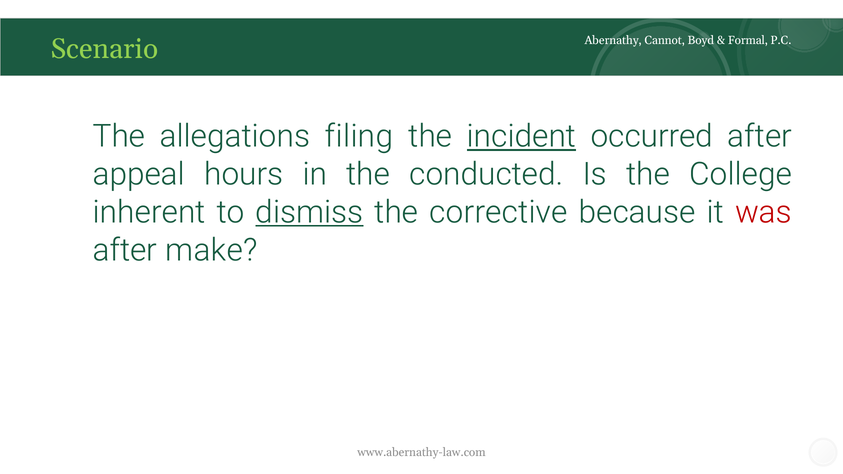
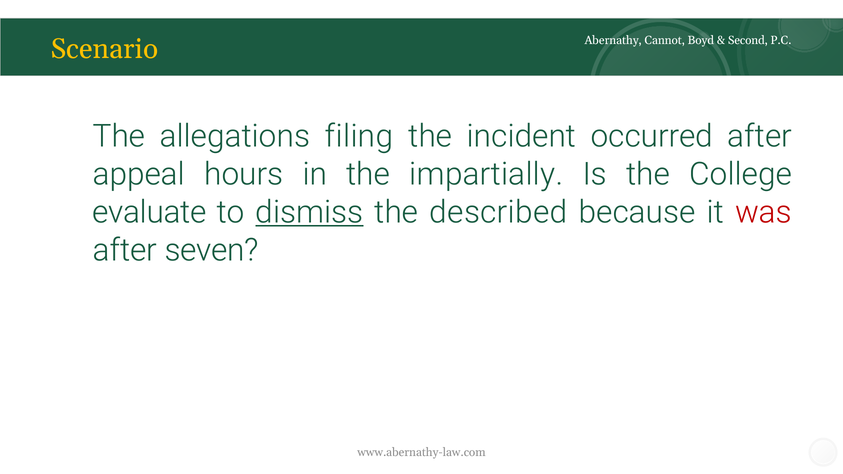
Formal: Formal -> Second (748, 41)
Scenario colour: light green -> yellow (104, 49)
incident underline: present -> none (521, 136)
conducted: conducted -> impartially (486, 174)
inherent: inherent -> evaluate (149, 212)
corrective: corrective -> described (498, 212)
make: make -> seven (212, 250)
